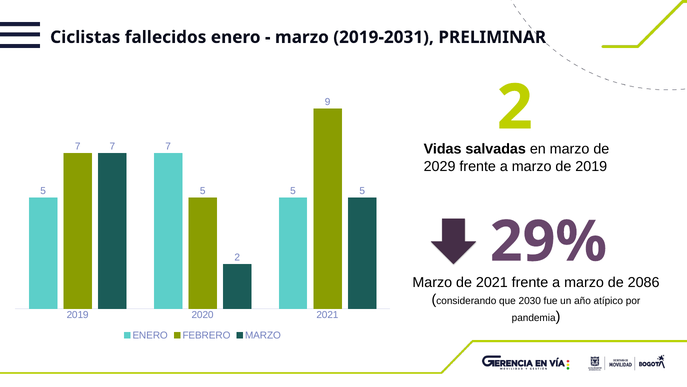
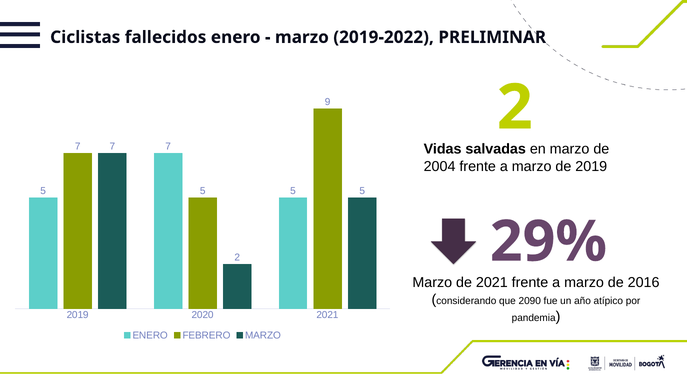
2019-2031: 2019-2031 -> 2019-2022 (384, 37)
2029: 2029 -> 2004 (440, 166)
2086: 2086 -> 2016 (644, 282)
2030: 2030 -> 2090 (530, 300)
